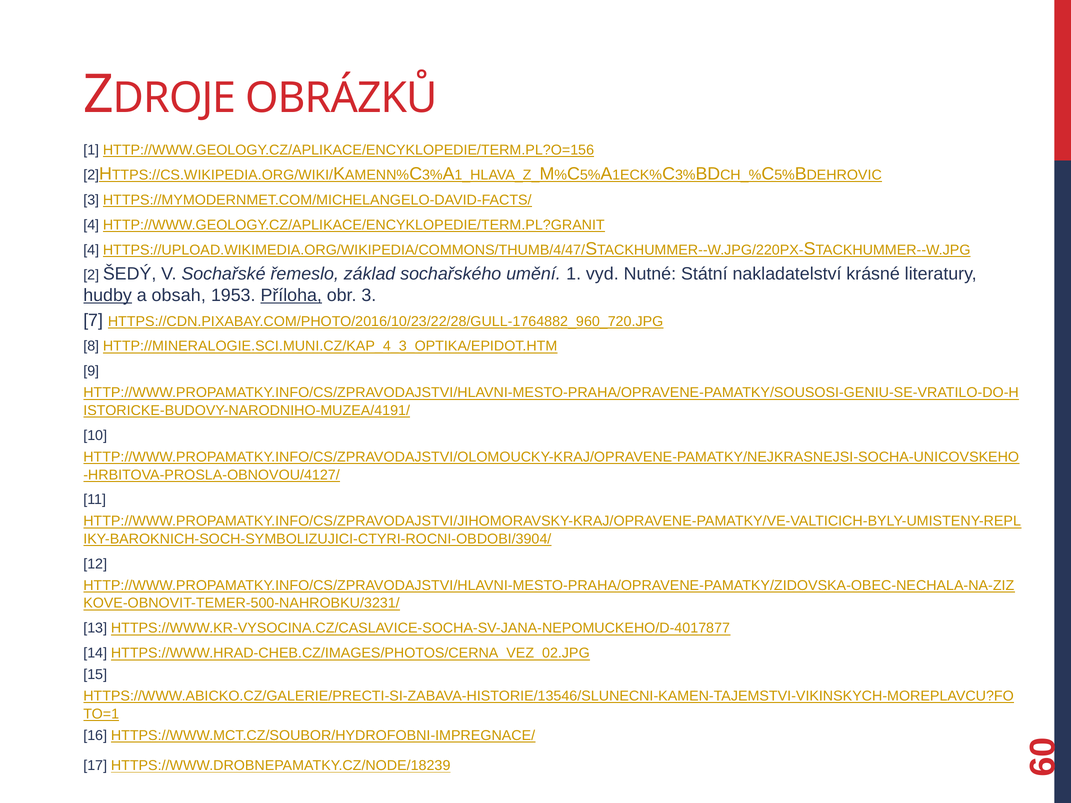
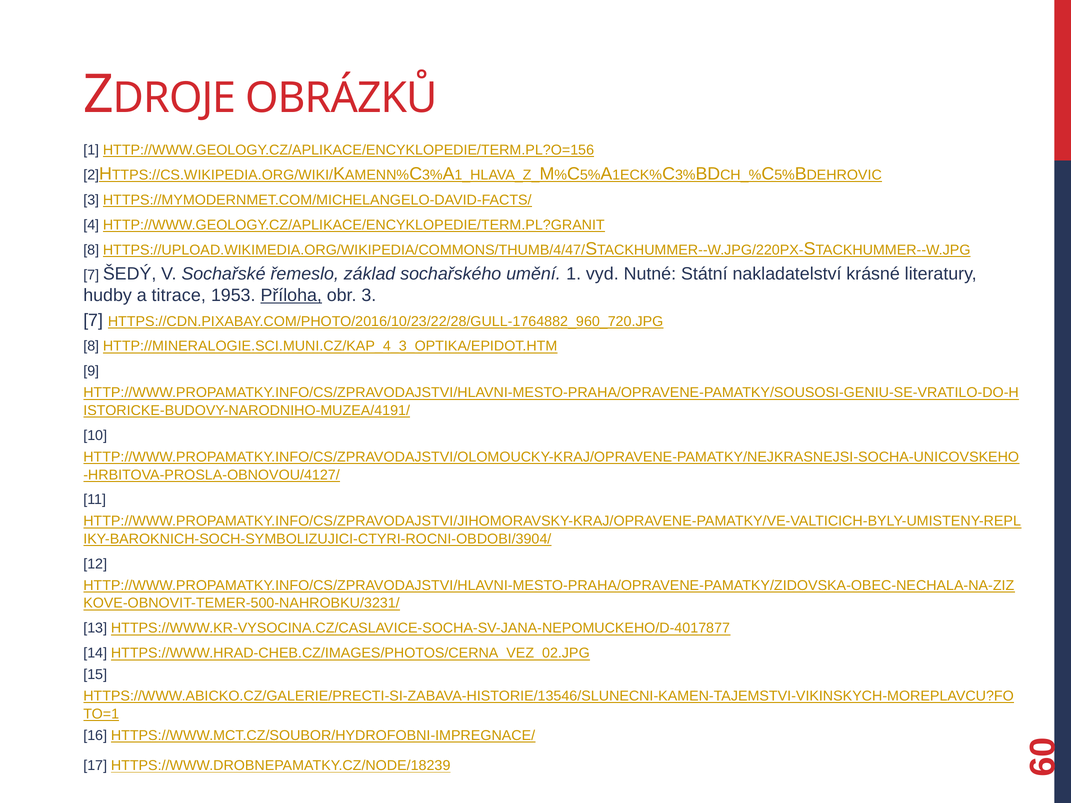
4: 4 -> 8 (91, 250)
2: 2 -> 7 (91, 275)
hudby underline: present -> none (108, 295)
obsah: obsah -> titrace (179, 295)
